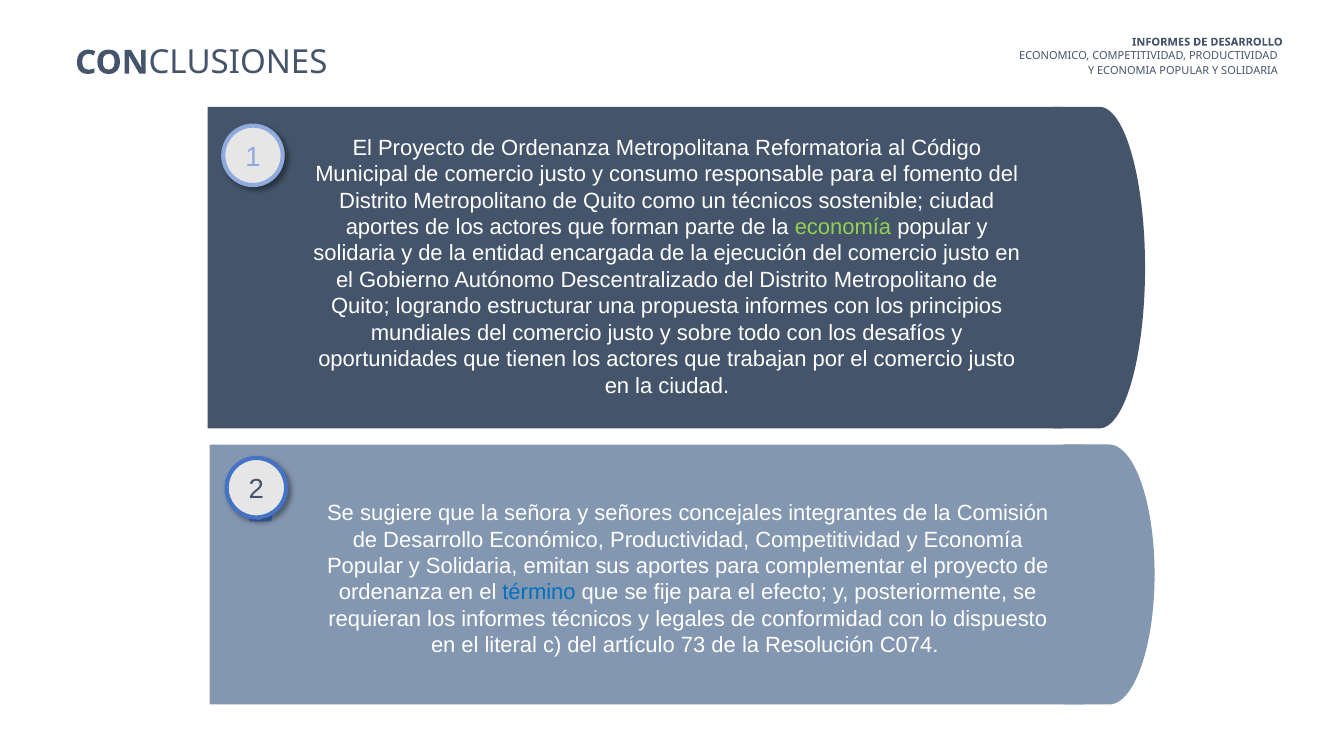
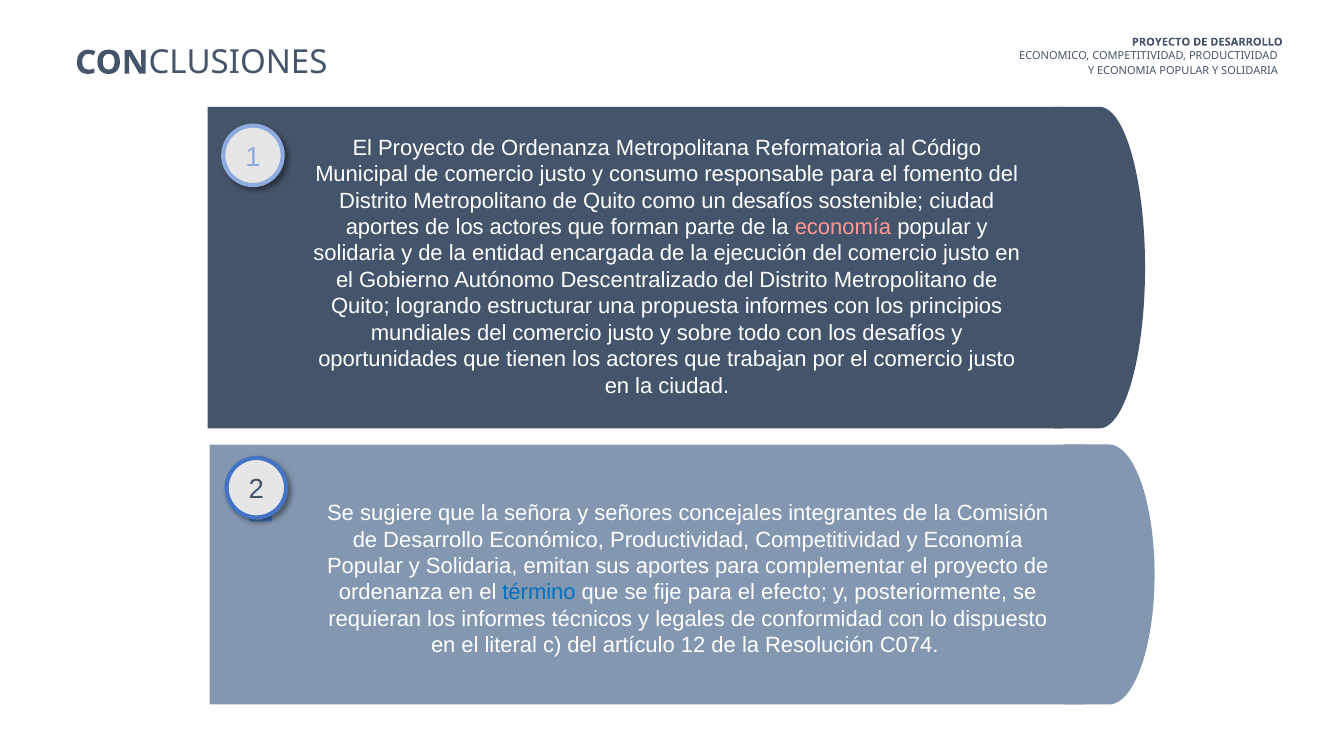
INFORMES: INFORMES -> PROYECTO (1161, 42)
un técnicos: técnicos -> desafíos (772, 201)
economía colour: light green -> pink (843, 227)
73: 73 -> 12 (693, 645)
